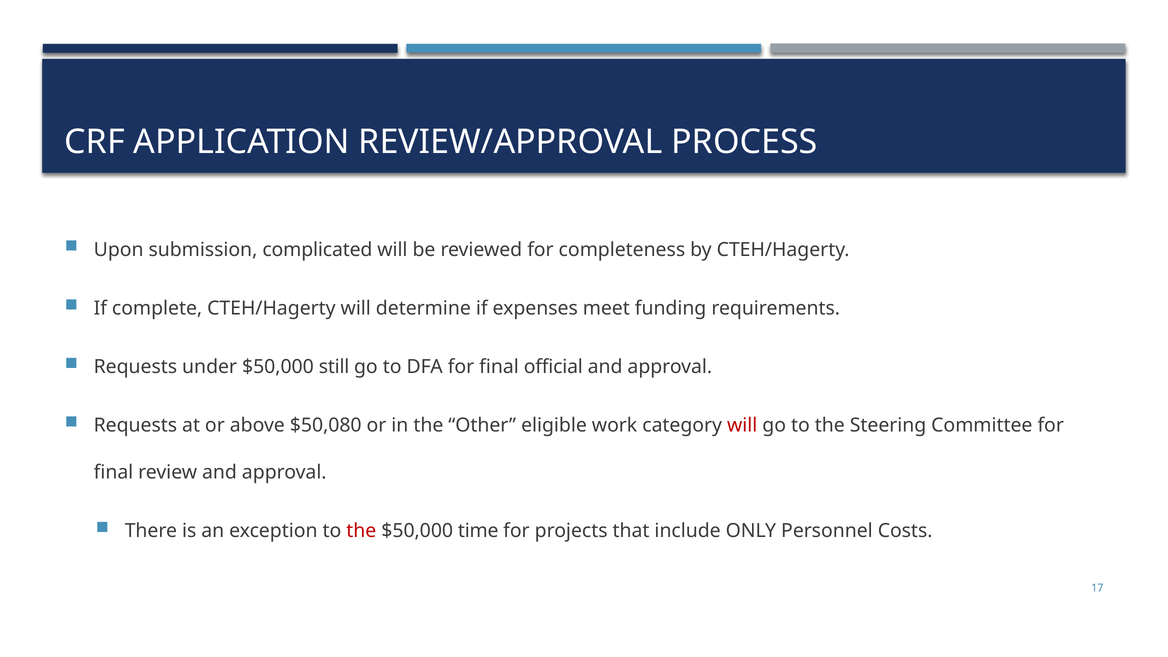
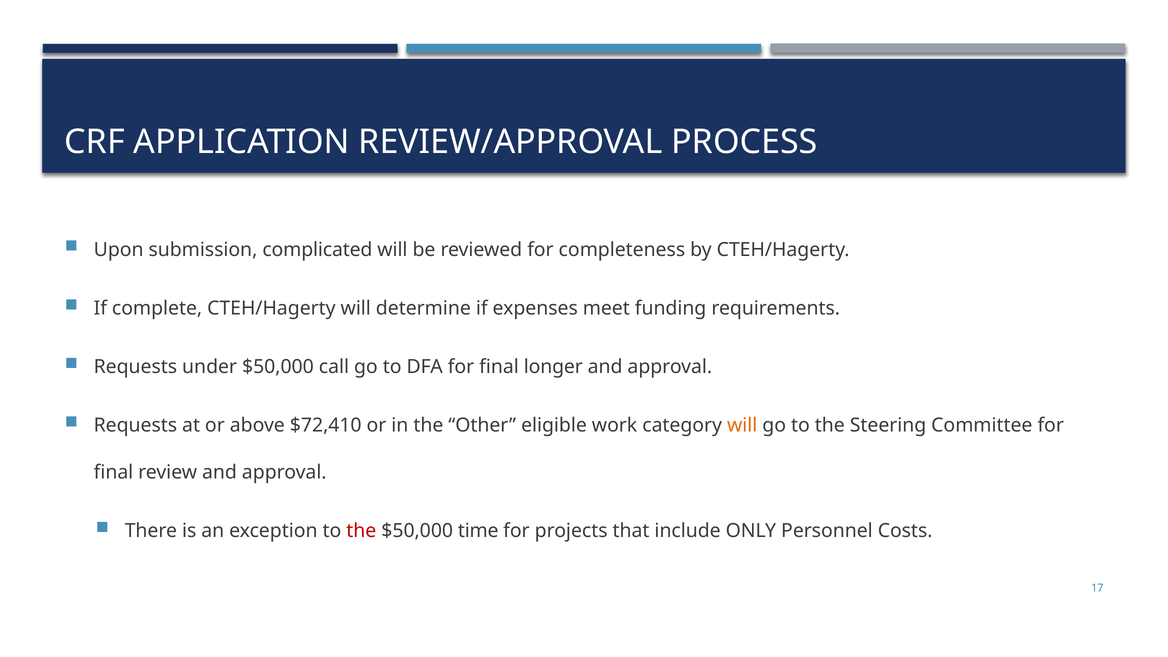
still: still -> call (334, 367)
official: official -> longer (553, 367)
$50,080: $50,080 -> $72,410 (326, 426)
will colour: red -> orange (742, 426)
